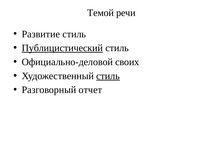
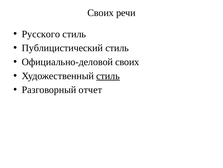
Темой: Темой -> Своих (101, 13)
Развитие: Развитие -> Русского (41, 34)
Публицистический underline: present -> none (62, 48)
